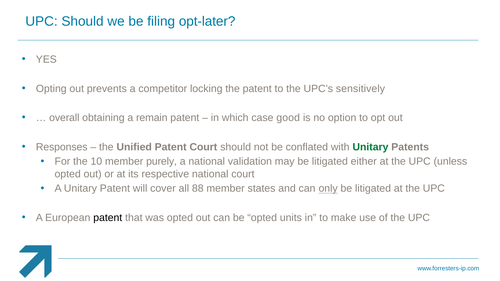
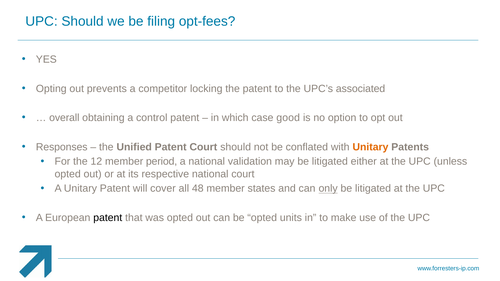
opt-later: opt-later -> opt-fees (207, 21)
sensitively: sensitively -> associated (361, 89)
remain: remain -> control (152, 118)
Unitary colour: green -> orange (370, 147)
10: 10 -> 12 (96, 162)
purely: purely -> period (162, 162)
88: 88 -> 48 (198, 189)
